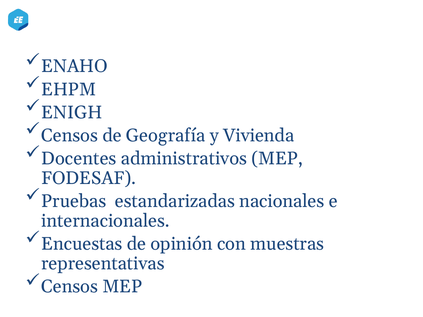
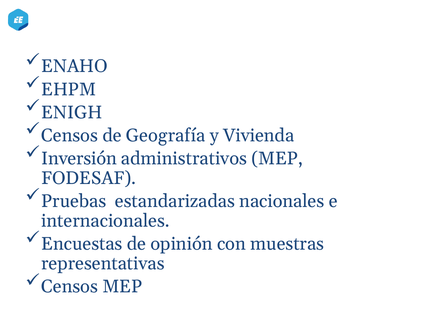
Docentes: Docentes -> Inversión (79, 159)
